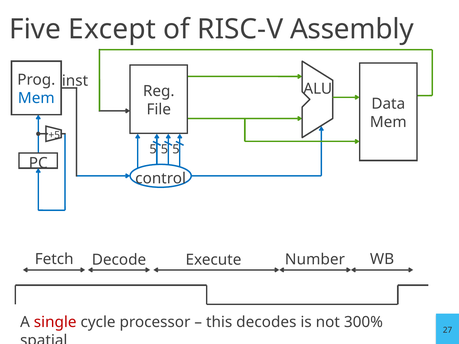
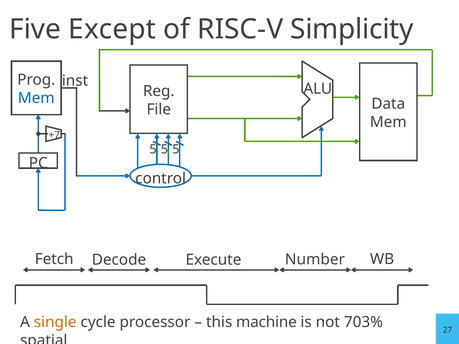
Assembly: Assembly -> Simplicity (352, 29)
+5: +5 -> +7 (54, 135)
single colour: red -> orange (55, 322)
decodes: decodes -> machine (266, 322)
300%: 300% -> 703% (363, 322)
